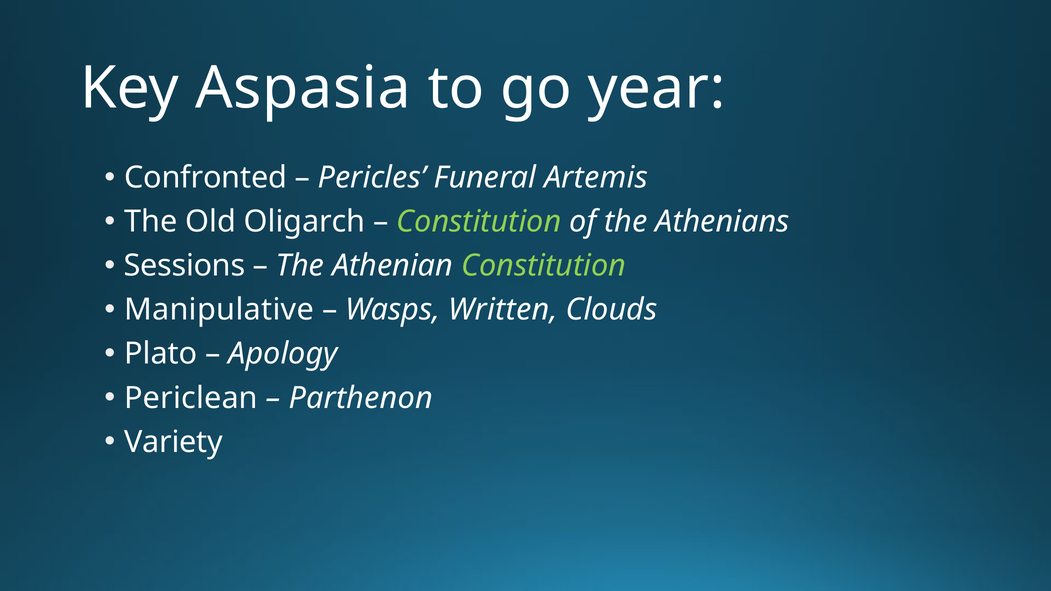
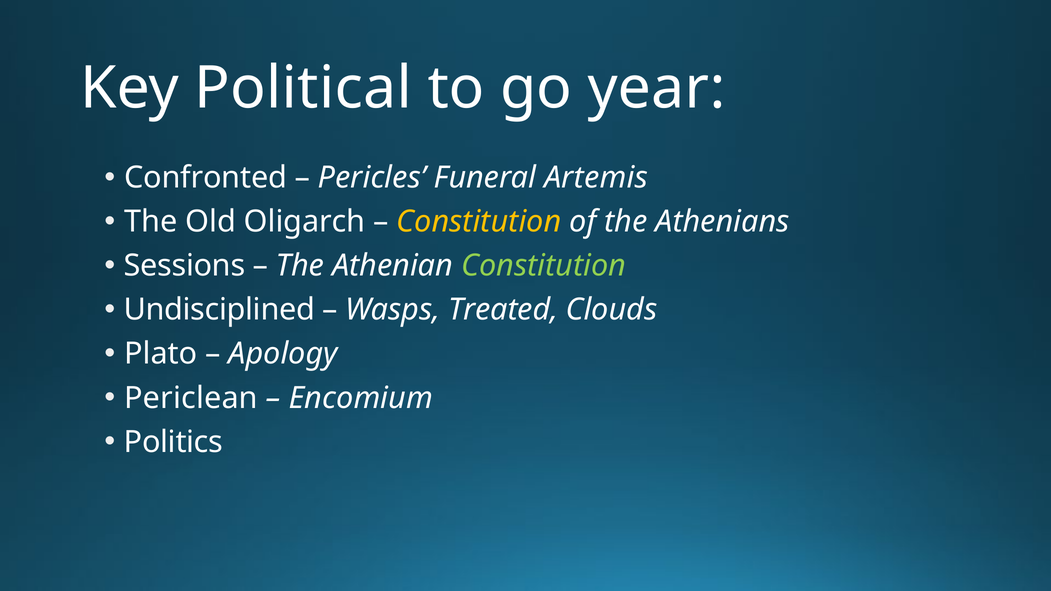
Aspasia: Aspasia -> Political (303, 88)
Constitution colour: light green -> yellow (479, 222)
Manipulative: Manipulative -> Undisciplined (219, 310)
Written: Written -> Treated (503, 310)
Parthenon: Parthenon -> Encomium (361, 398)
Variety: Variety -> Politics (173, 442)
